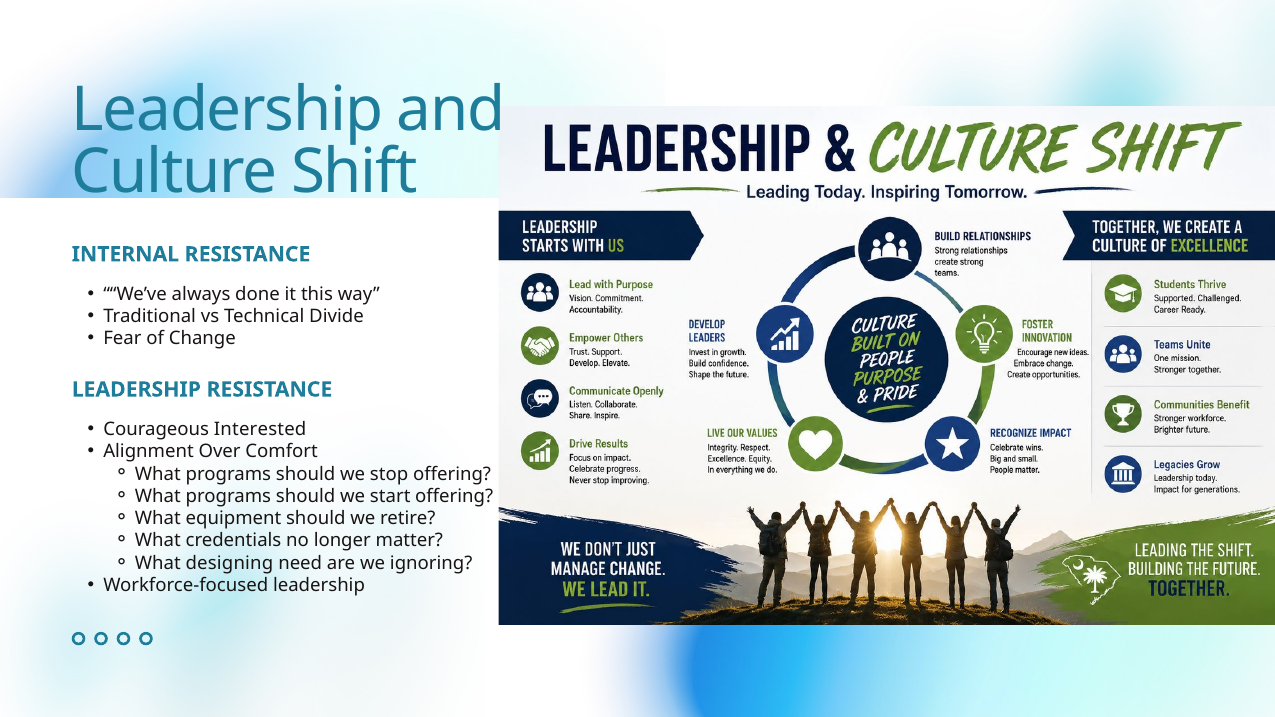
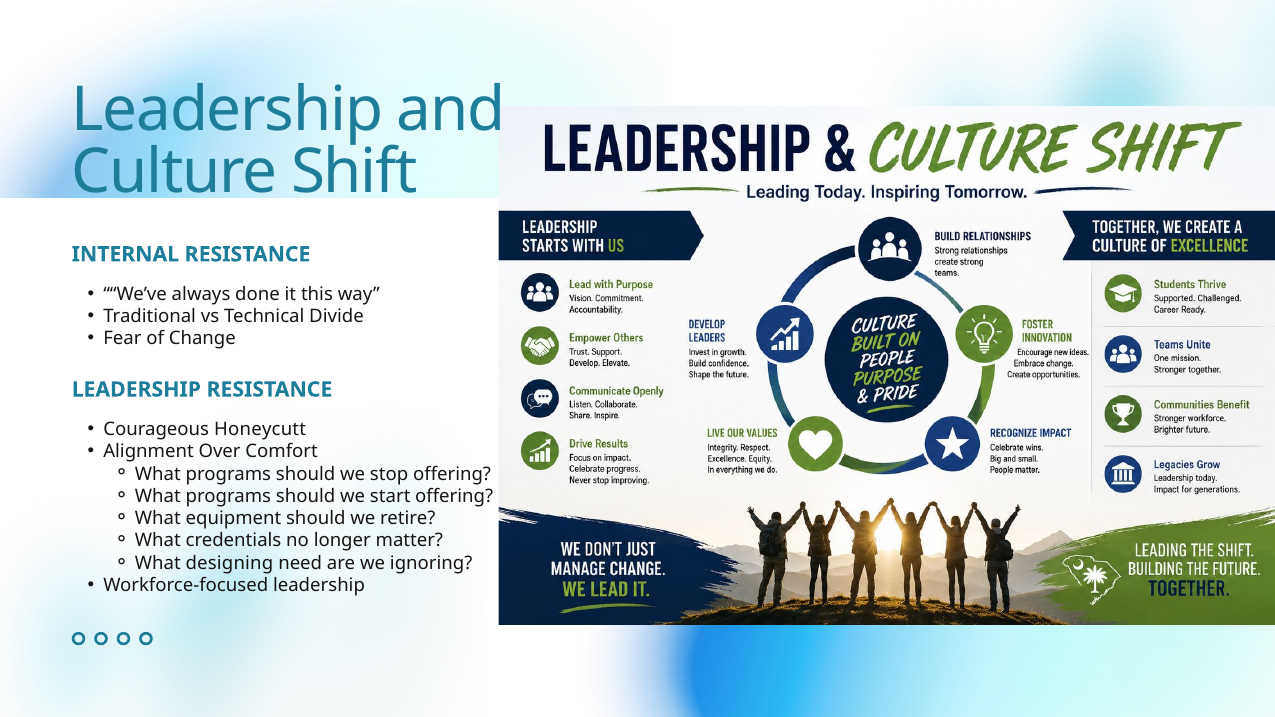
Interested: Interested -> Honeycutt (260, 429)
